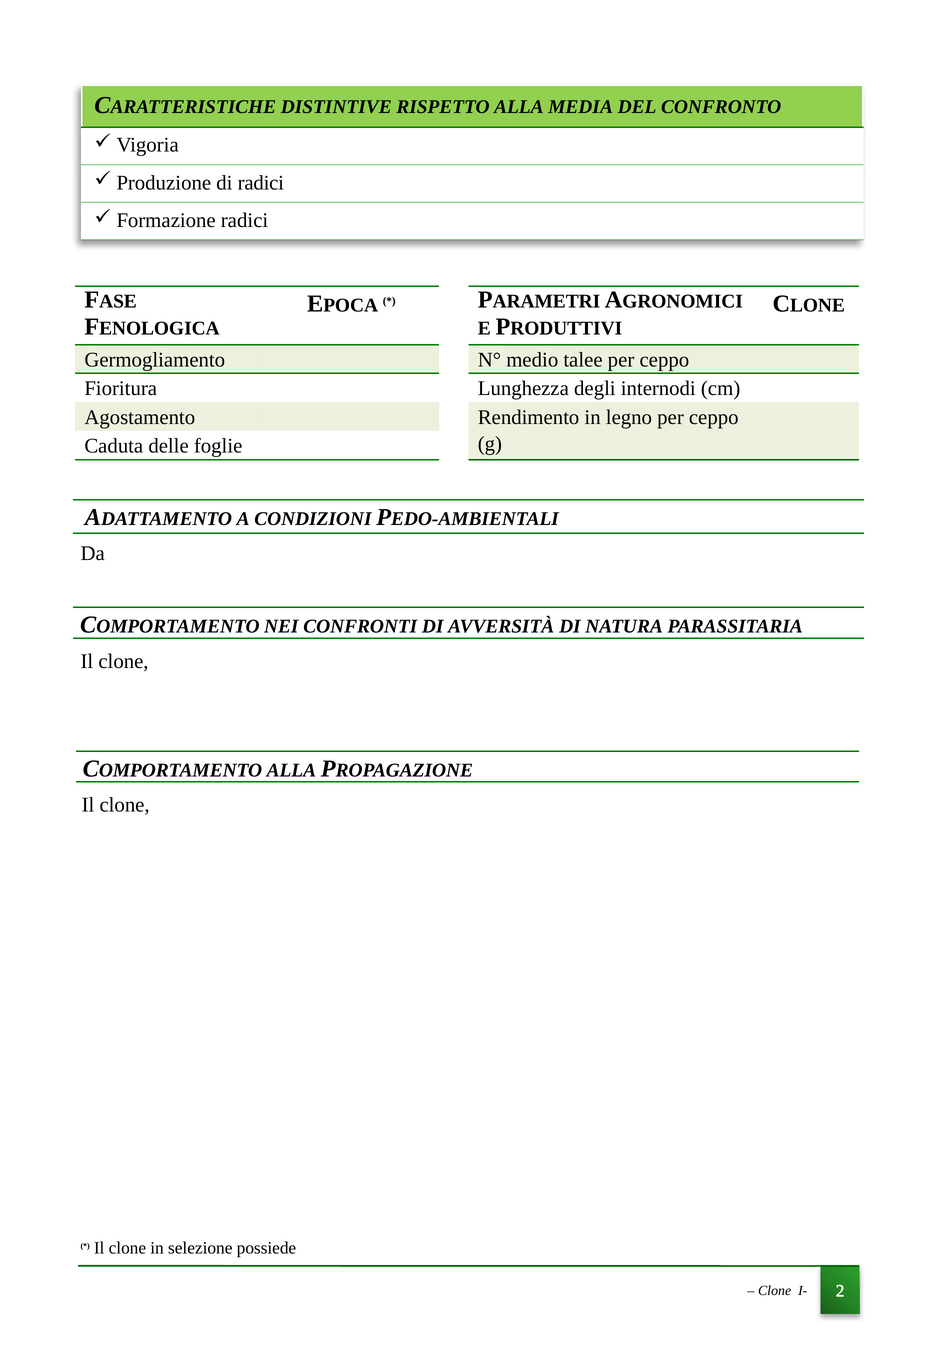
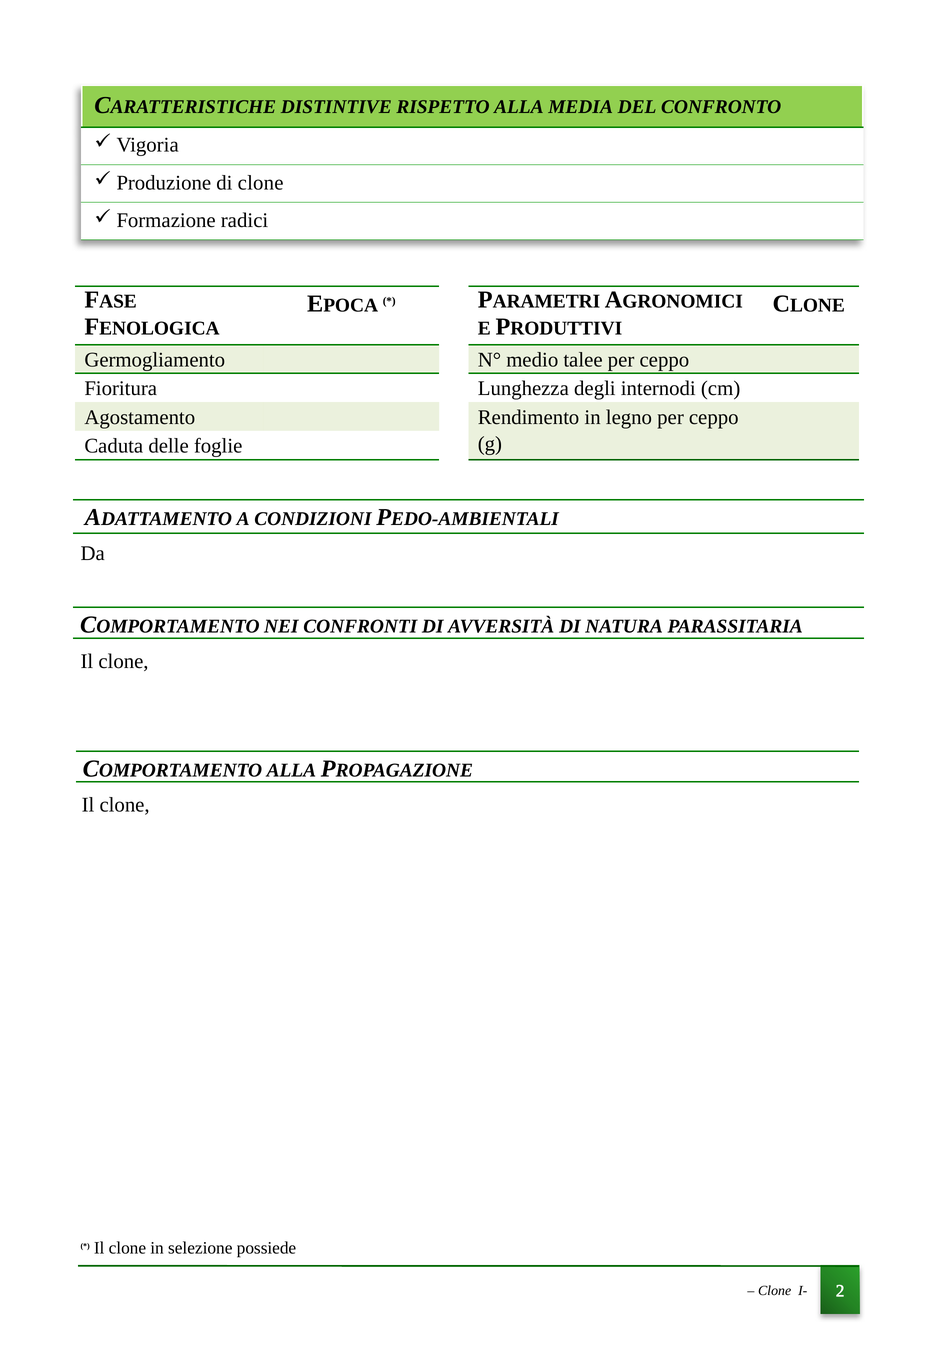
di radici: radici -> clone (261, 183)
